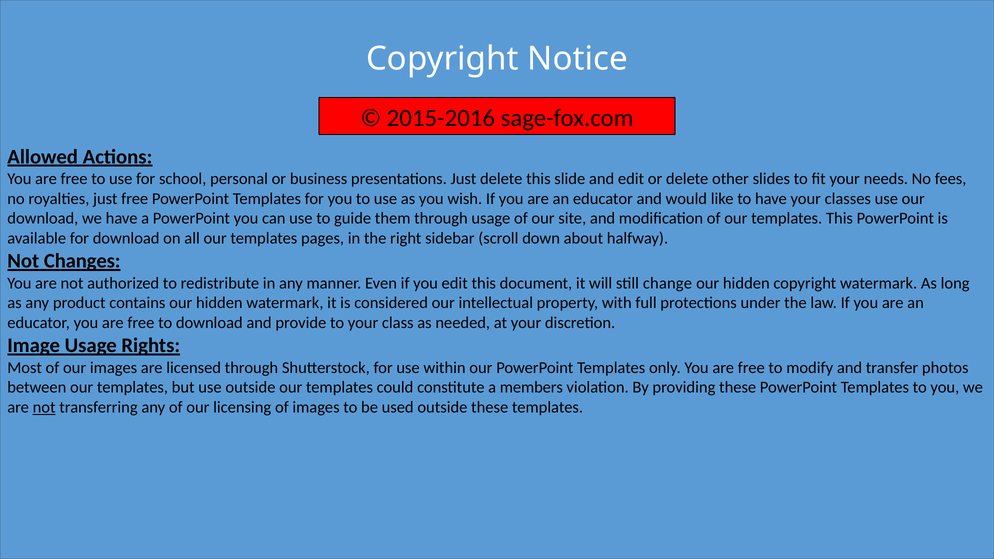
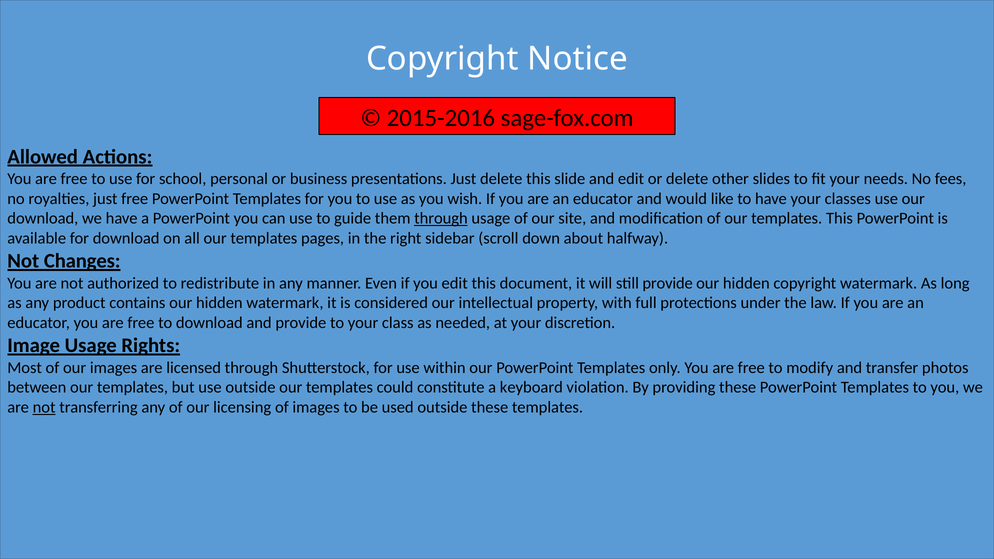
through underline: none -> present (441, 219)
still change: change -> provide (668, 283)
members: members -> keyboard (531, 388)
